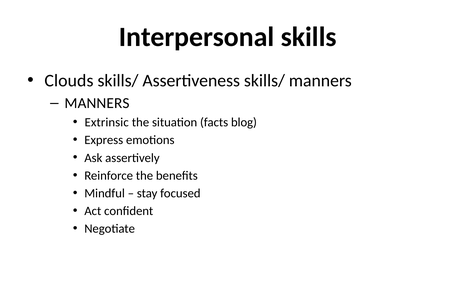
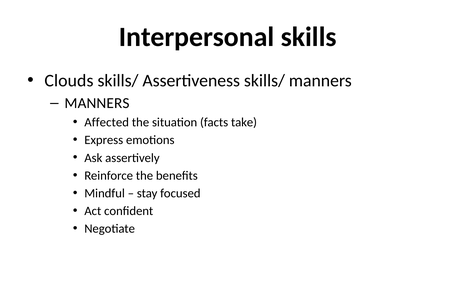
Extrinsic: Extrinsic -> Affected (107, 122)
blog: blog -> take (244, 122)
